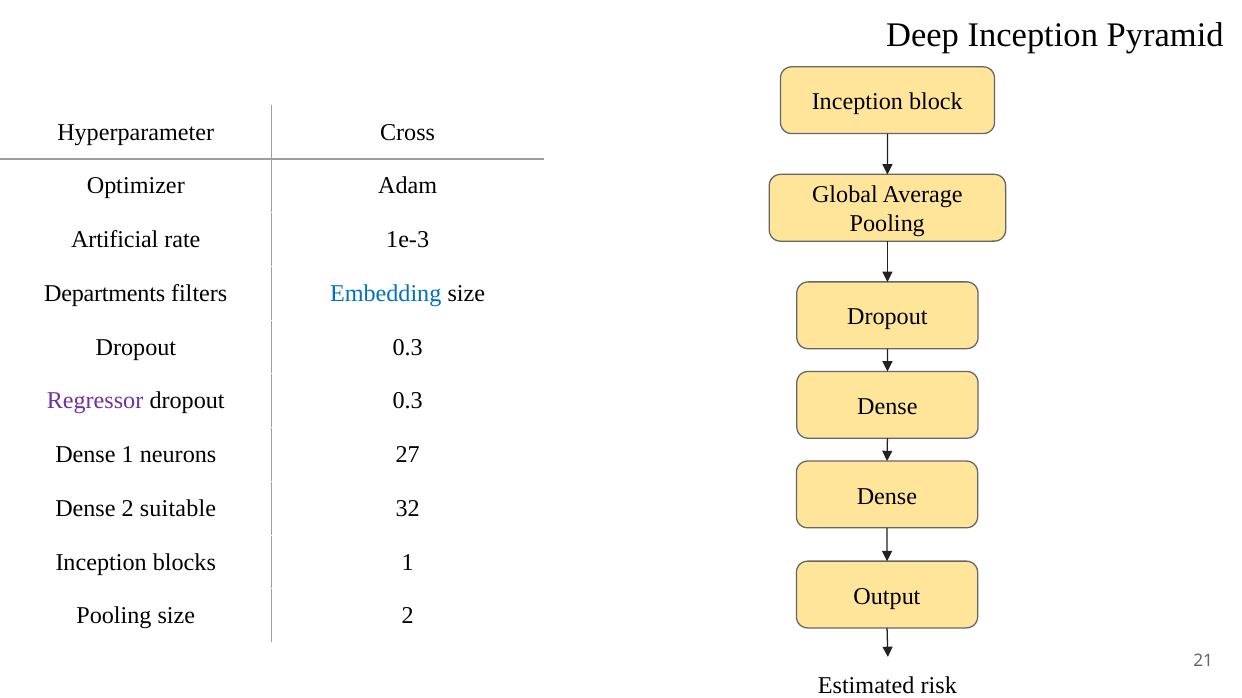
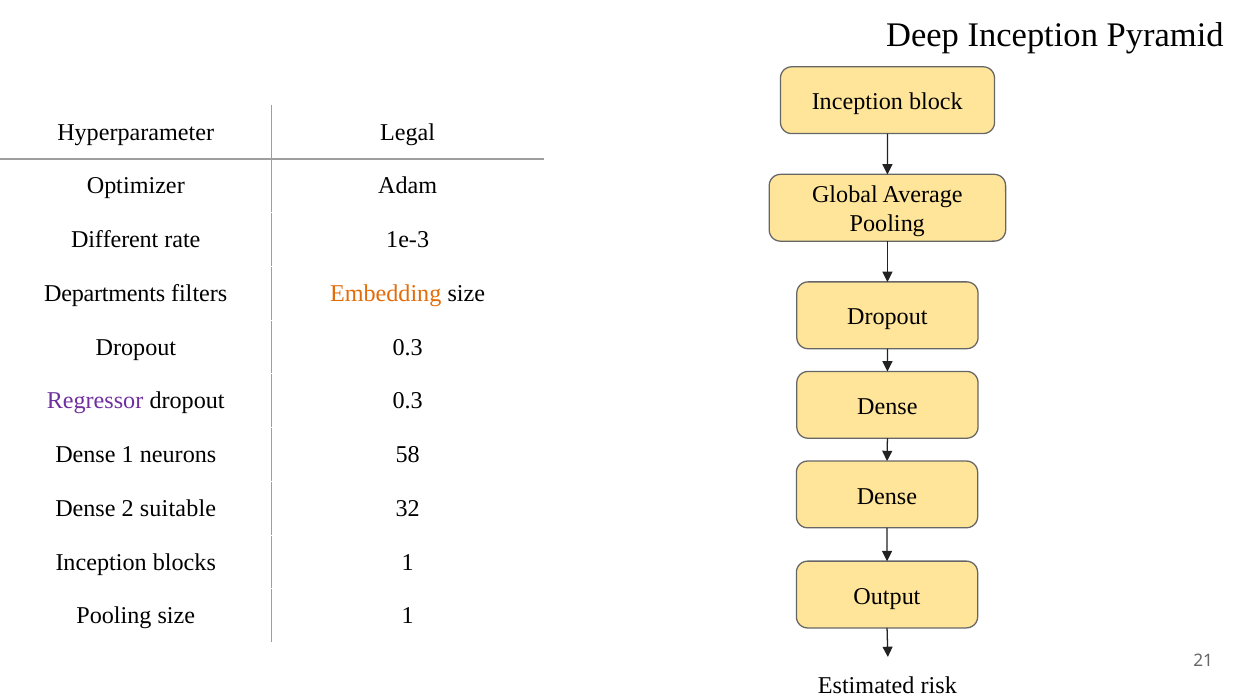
Cross: Cross -> Legal (408, 132)
Artificial: Artificial -> Different (115, 240)
Embedding colour: blue -> orange (386, 294)
27: 27 -> 58 (408, 455)
size 2: 2 -> 1 (408, 617)
